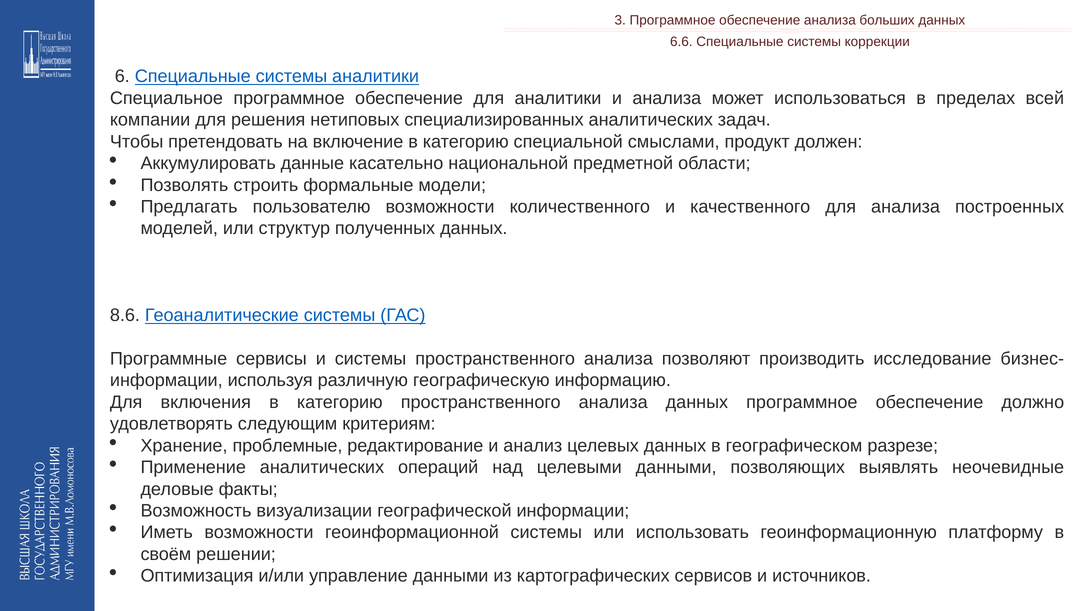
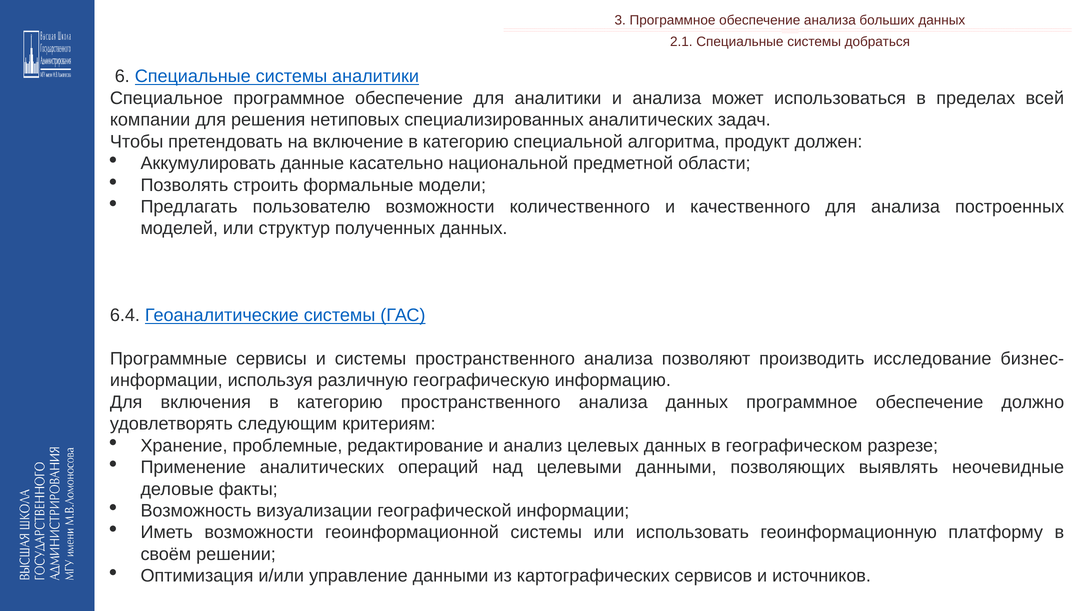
6.6: 6.6 -> 2.1 (681, 42)
коррекции: коррекции -> добраться (877, 42)
смыслами: смыслами -> алгоритма (674, 141)
8.6: 8.6 -> 6.4 (125, 315)
